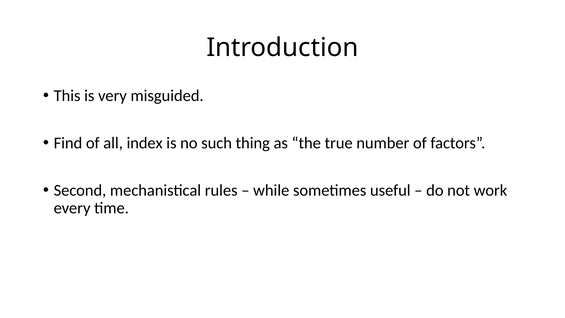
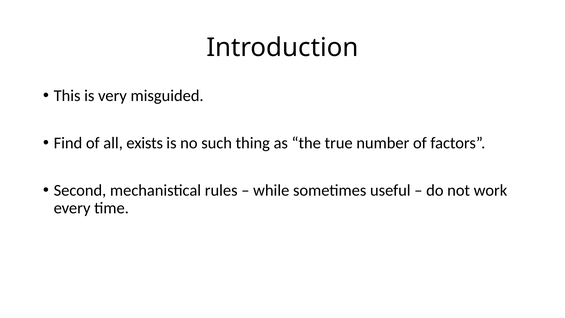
index: index -> exists (145, 143)
